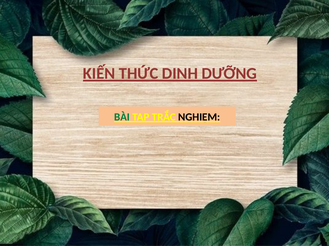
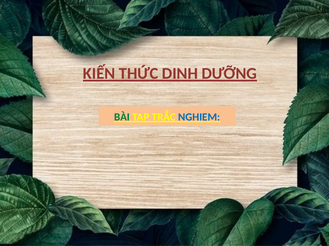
NGHIỆM colour: black -> blue (199, 117)
